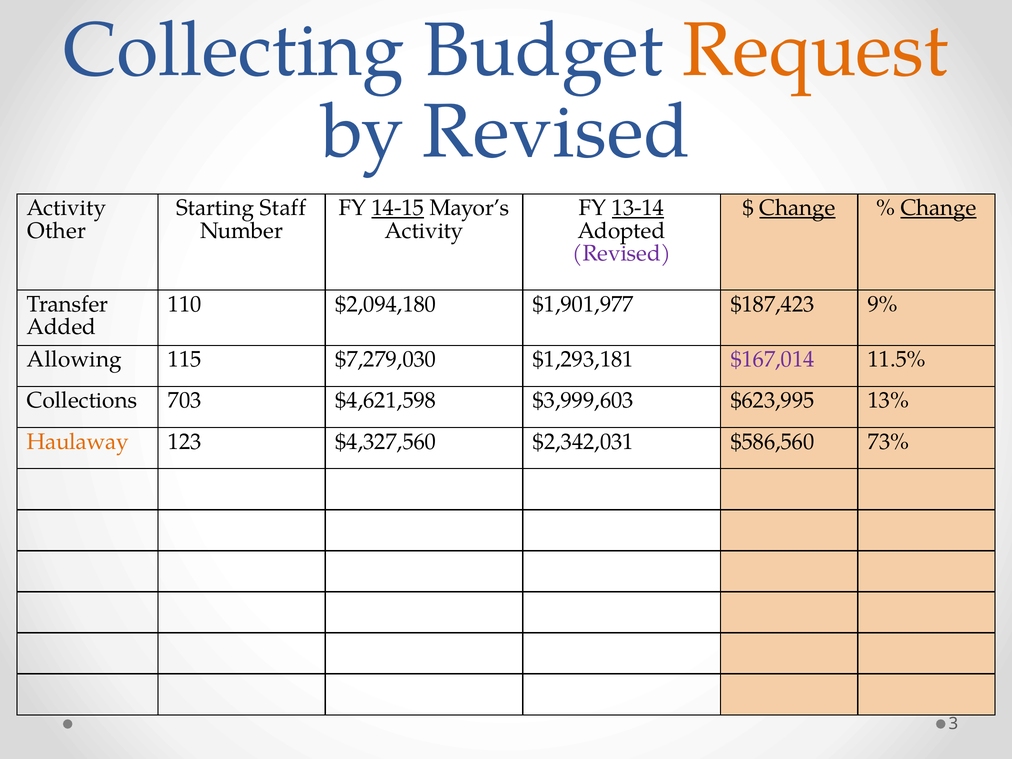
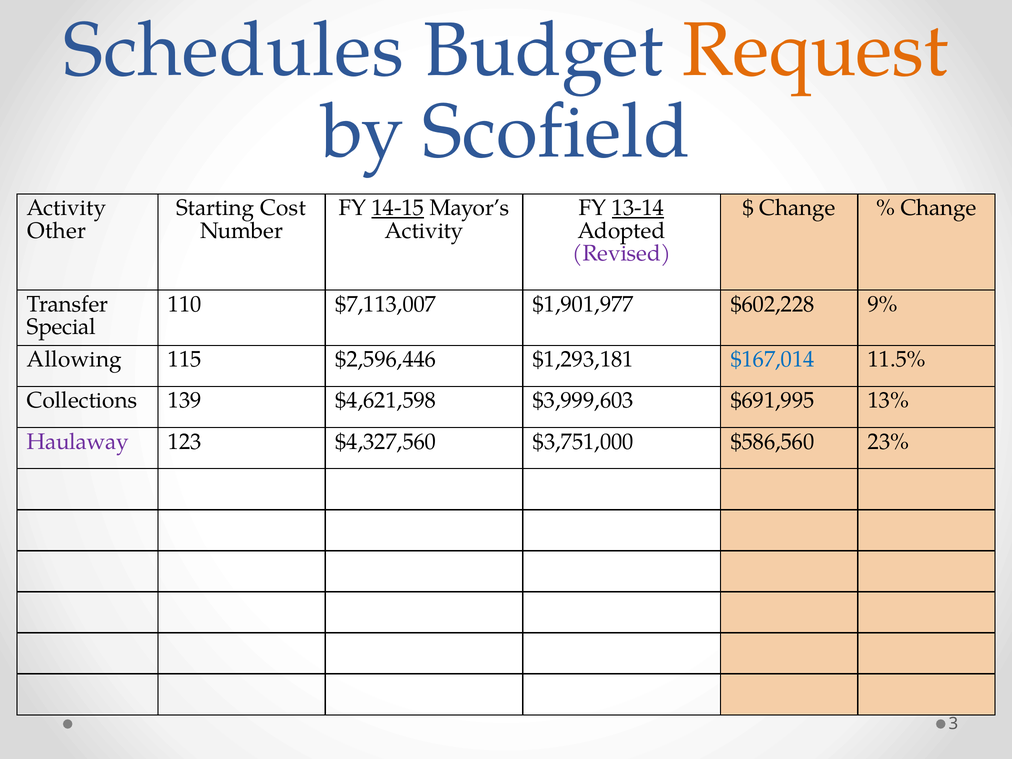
Collecting: Collecting -> Schedules (234, 50)
by Revised: Revised -> Scofield (556, 132)
Staff: Staff -> Cost (283, 208)
Change underline: present -> none (797, 208)
Change underline: present -> none (939, 208)
$2,094,180: $2,094,180 -> $7,113,007 (386, 304)
$187,423: $187,423 -> $602,228 (773, 304)
Added: Added -> Special (61, 327)
$7,279,030: $7,279,030 -> $2,596,446 (386, 360)
$167,014 colour: purple -> blue (773, 360)
703: 703 -> 139 (185, 401)
$623,995: $623,995 -> $691,995 (773, 401)
Haulaway colour: orange -> purple (78, 442)
$2,342,031: $2,342,031 -> $3,751,000 (583, 442)
73%: 73% -> 23% (888, 442)
